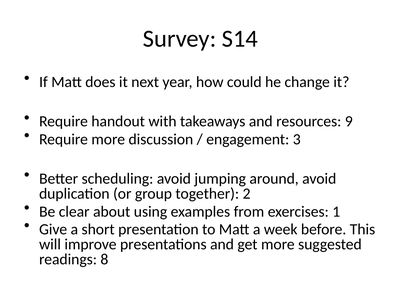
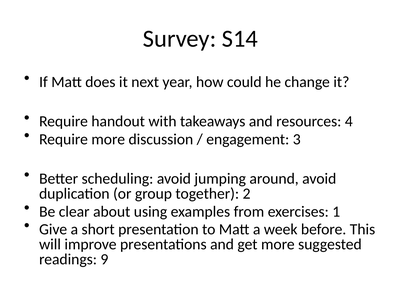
9: 9 -> 4 (349, 121)
8: 8 -> 9 (104, 259)
